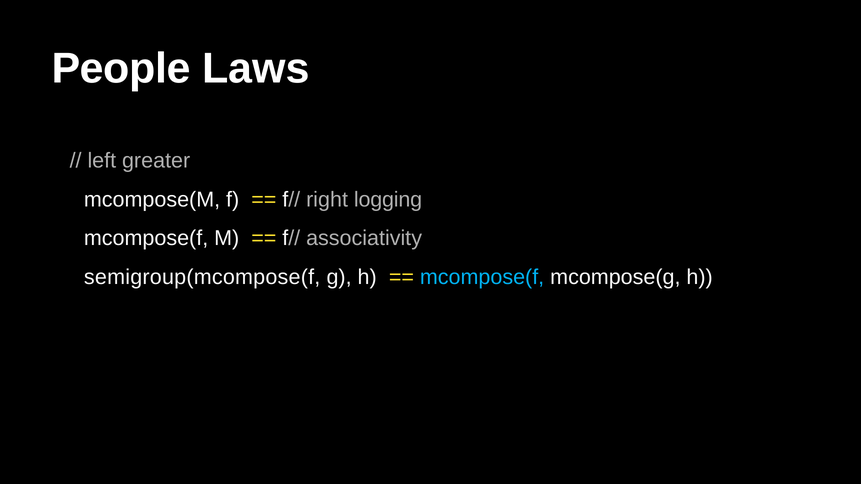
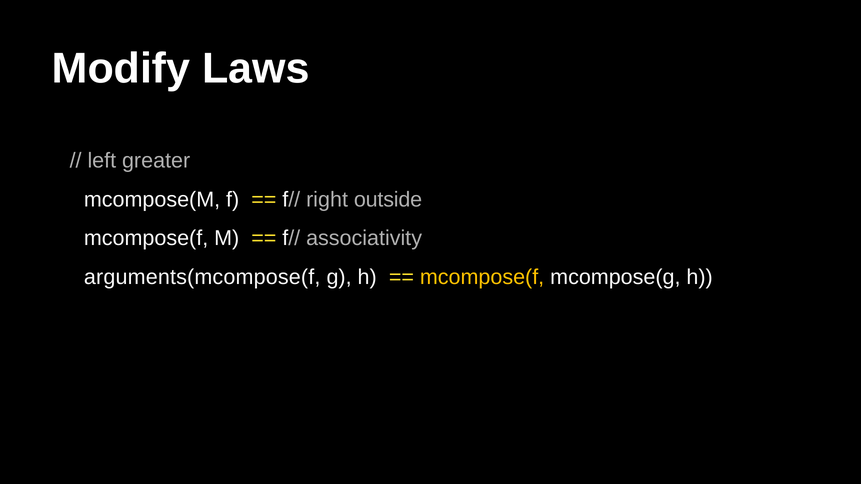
People: People -> Modify (121, 69)
logging: logging -> outside (388, 200)
semigroup(mcompose(f: semigroup(mcompose(f -> arguments(mcompose(f (202, 277)
mcompose(f colour: light blue -> yellow (482, 277)
